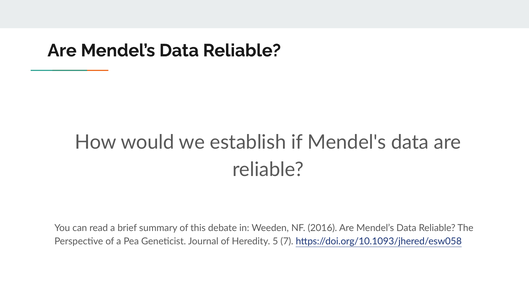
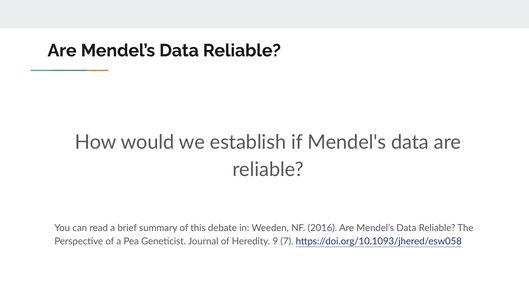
5: 5 -> 9 (275, 241)
